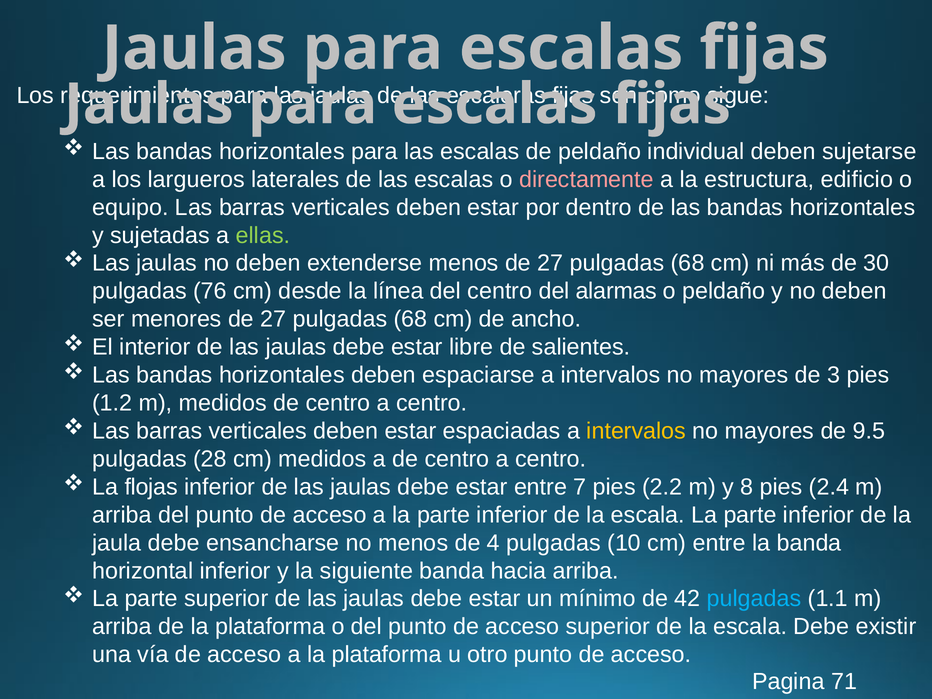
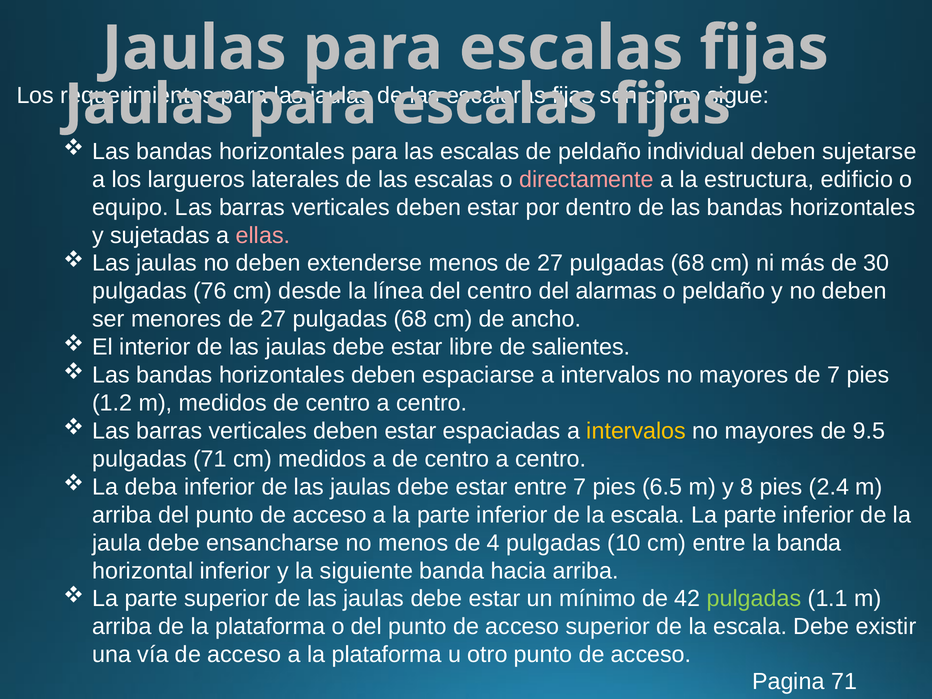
ellas colour: light green -> pink (263, 235)
de 3: 3 -> 7 (834, 375)
pulgadas 28: 28 -> 71 (210, 459)
flojas: flojas -> deba (151, 487)
2.2: 2.2 -> 6.5 (662, 487)
pulgadas colour: light blue -> light green (754, 599)
